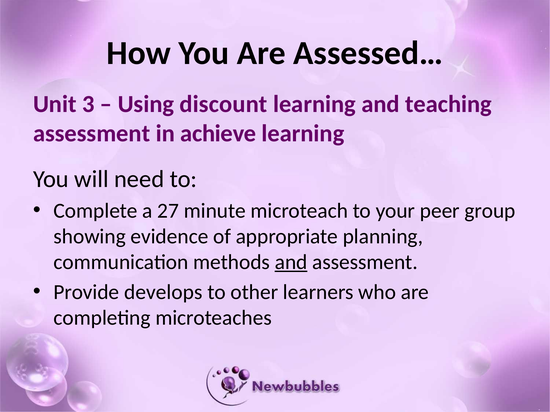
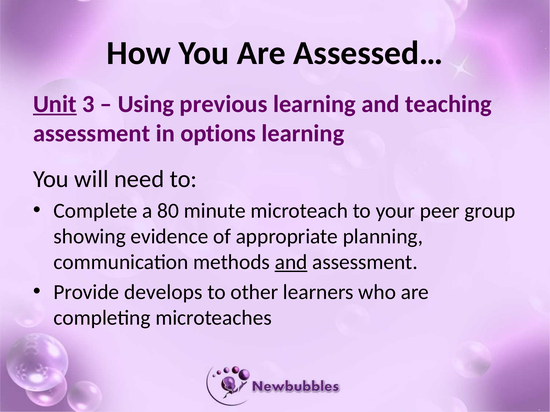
Unit underline: none -> present (55, 104)
discount: discount -> previous (224, 104)
achieve: achieve -> options (218, 133)
27: 27 -> 80 (168, 211)
